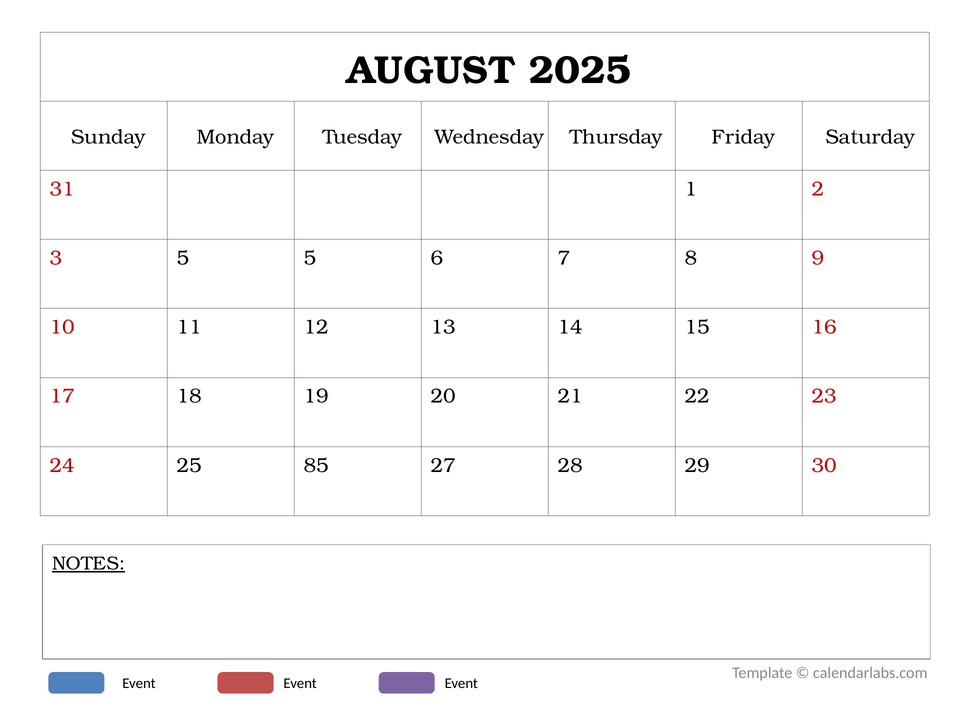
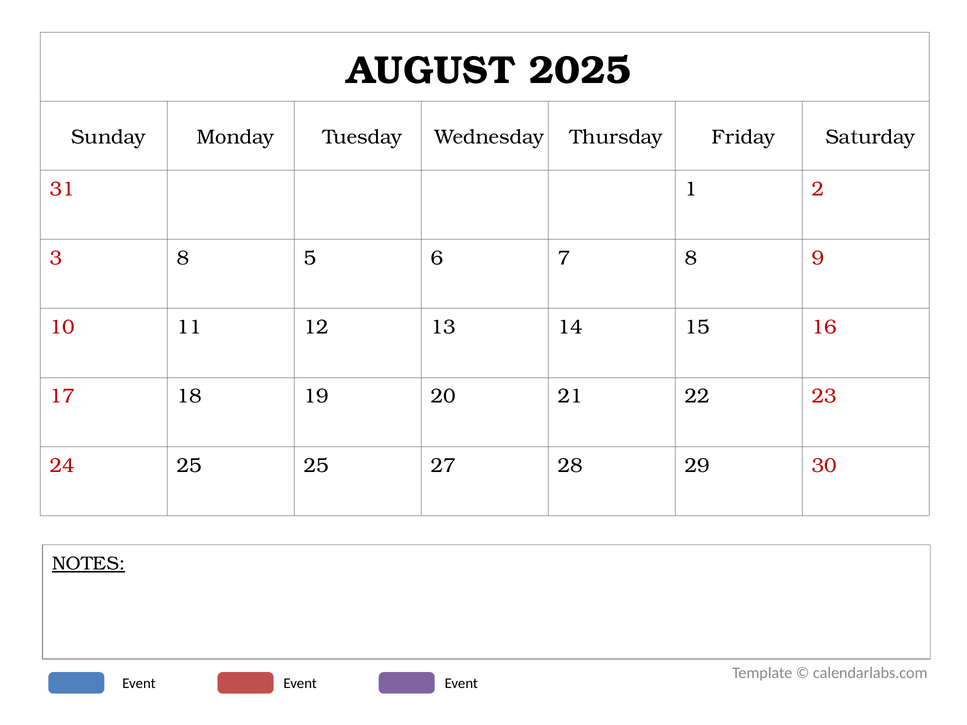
3 5: 5 -> 8 (183, 258)
25 85: 85 -> 25 (316, 466)
